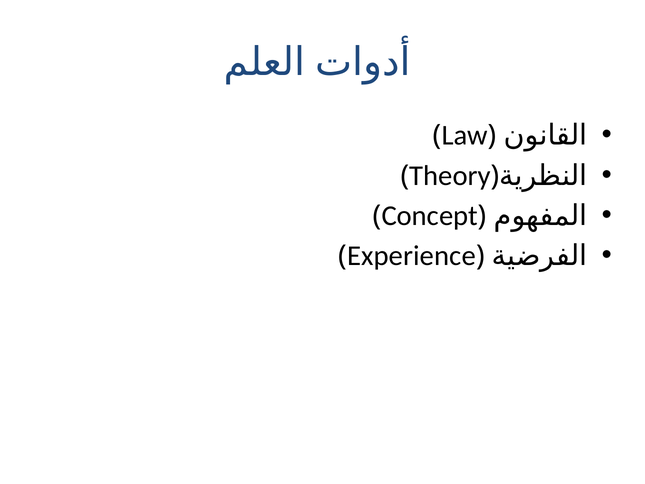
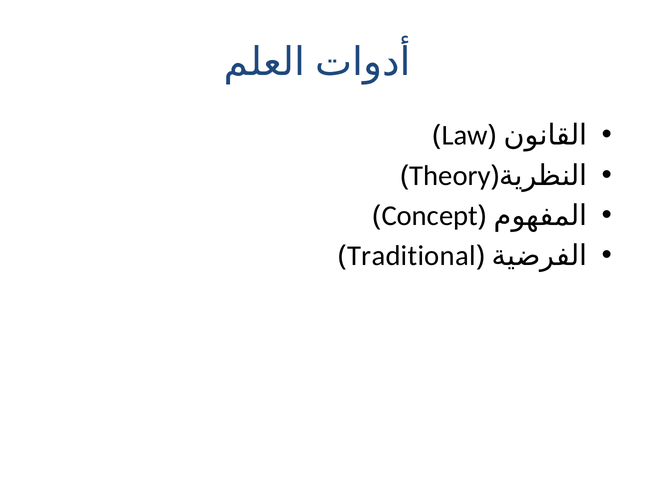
Experience: Experience -> Traditional (411, 256)
